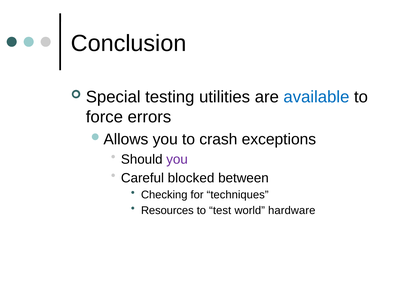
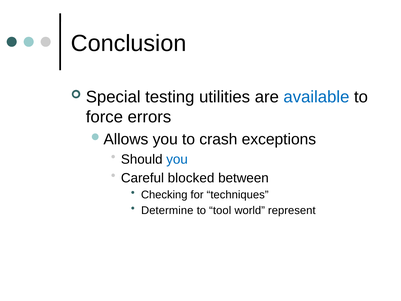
you colour: purple -> blue (177, 159)
Resources: Resources -> Determine (167, 210)
test: test -> tool (220, 210)
hardware: hardware -> represent (292, 210)
